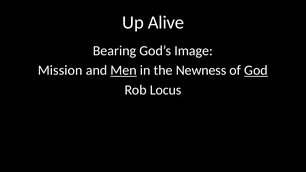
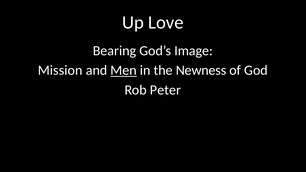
Alive: Alive -> Love (166, 23)
God underline: present -> none (256, 70)
Locus: Locus -> Peter (166, 90)
